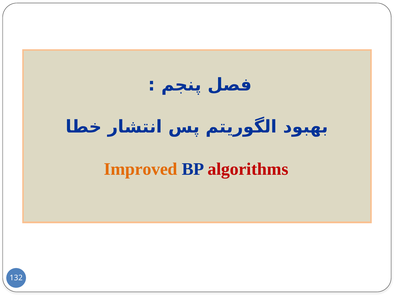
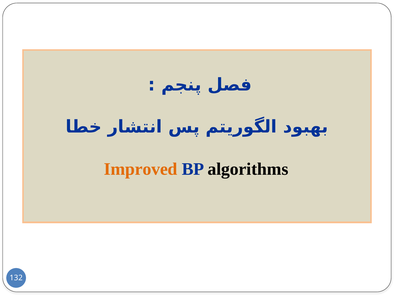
algorithms colour: red -> black (248, 169)
